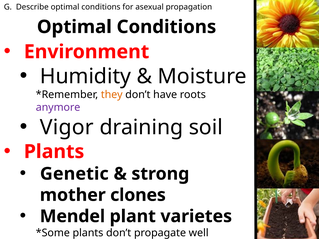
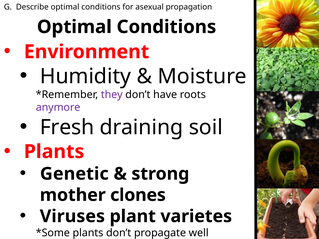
they colour: orange -> purple (112, 95)
Vigor: Vigor -> Fresh (67, 127)
Mendel: Mendel -> Viruses (72, 217)
